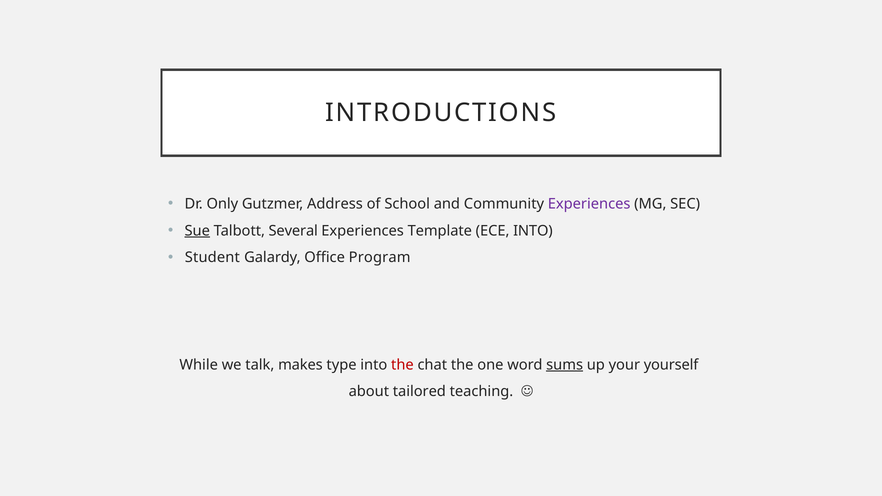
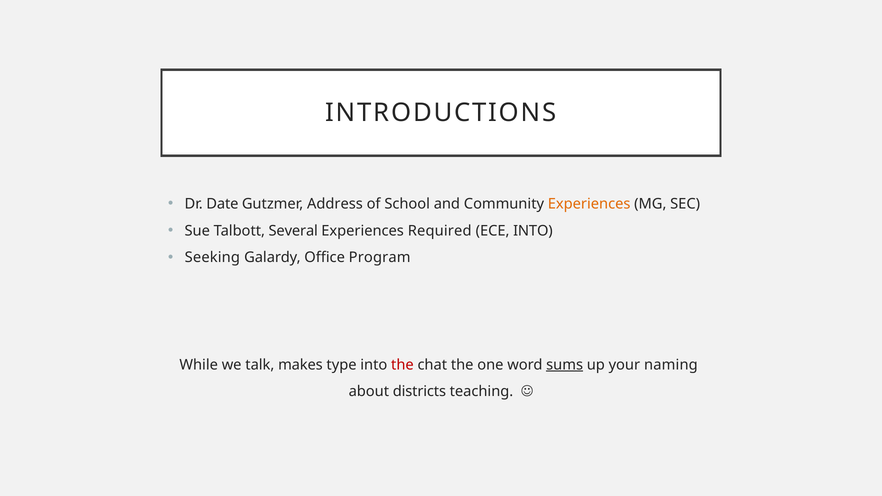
Only: Only -> Date (222, 204)
Experiences colour: purple -> orange (589, 204)
Sue underline: present -> none (197, 231)
Template: Template -> Required (440, 231)
Student: Student -> Seeking (212, 258)
yourself: yourself -> naming (671, 365)
tailored: tailored -> districts (419, 392)
